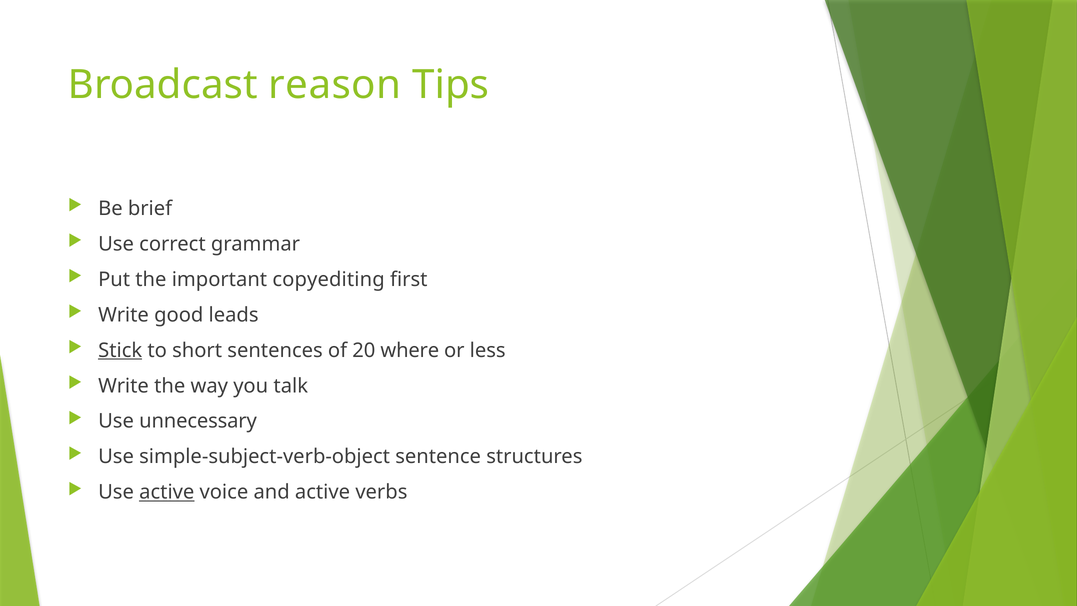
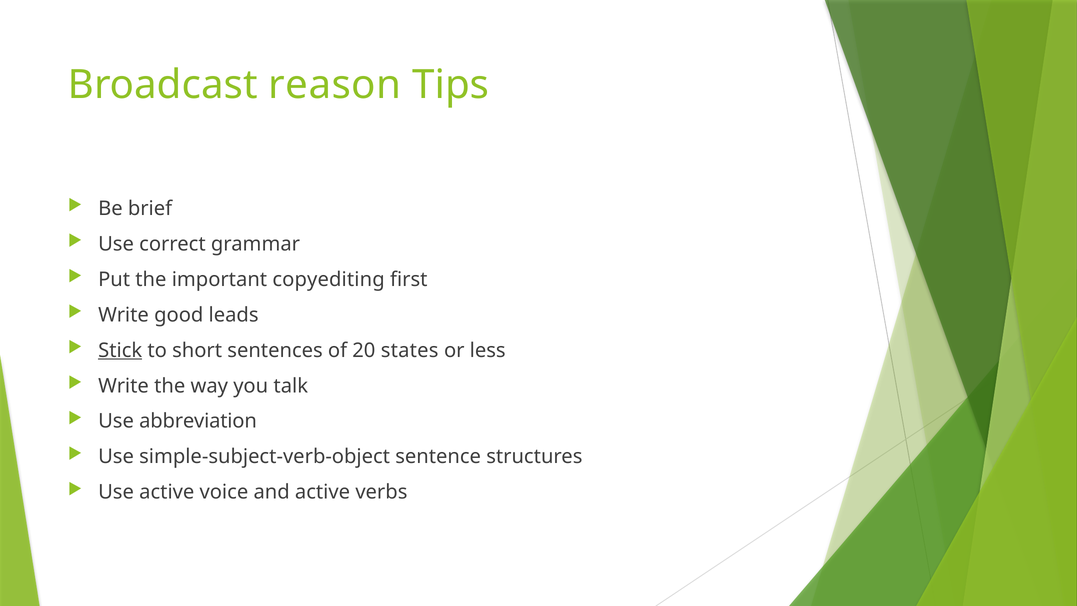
where: where -> states (410, 350)
unnecessary: unnecessary -> abbreviation (198, 421)
active underline: present -> none (167, 492)
